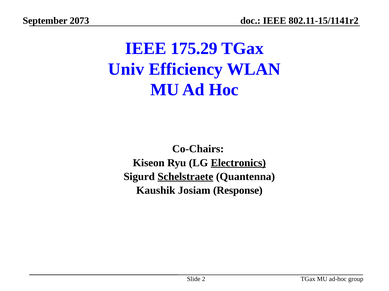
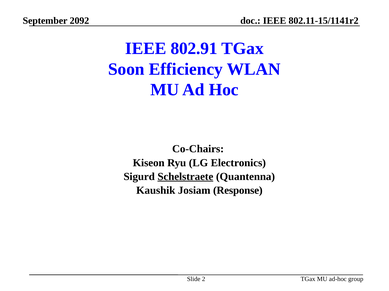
2073: 2073 -> 2092 (79, 21)
175.29: 175.29 -> 802.91 (194, 49)
Univ: Univ -> Soon (126, 69)
Electronics underline: present -> none (238, 163)
